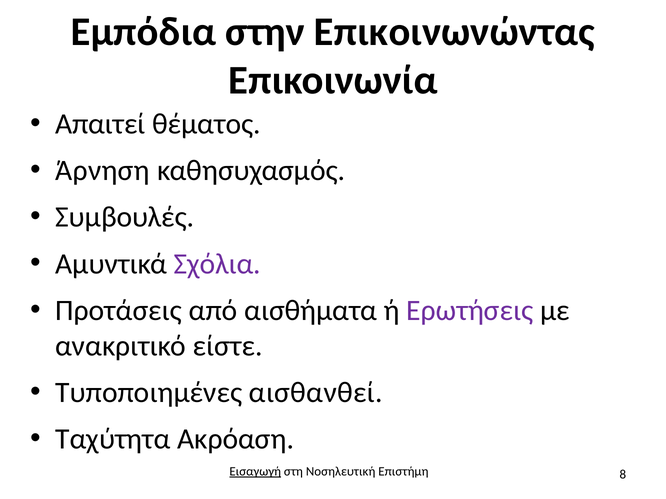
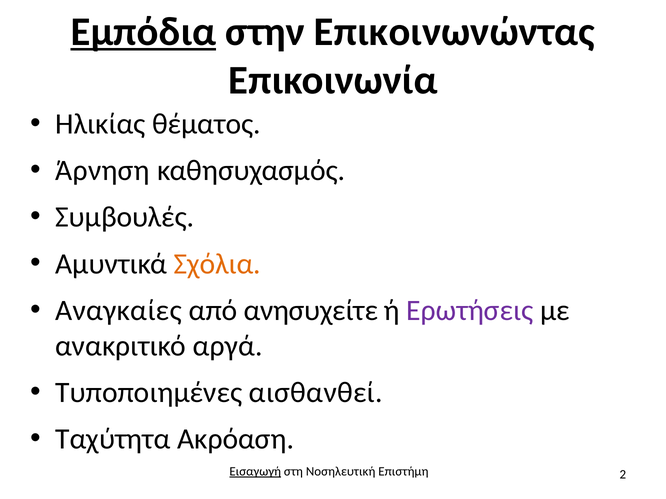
Εμπόδια underline: none -> present (143, 32)
Απαιτεί: Απαιτεί -> Ηλικίας (100, 124)
Σχόλια colour: purple -> orange (217, 264)
Προτάσεις: Προτάσεις -> Αναγκαίες (119, 311)
αισθήματα: αισθήματα -> ανησυχείτε (311, 311)
είστε: είστε -> αργά (228, 346)
8: 8 -> 2 (623, 475)
